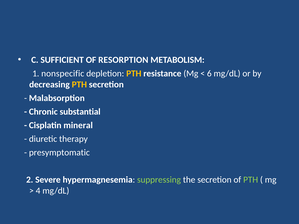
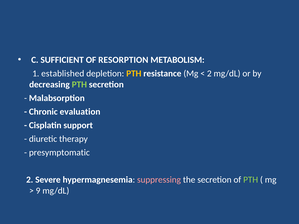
nonspecific: nonspecific -> established (63, 74)
6: 6 -> 2 (209, 74)
PTH colour: yellow -> light green (79, 85)
substantial: substantial -> evaluation (80, 112)
mineral: mineral -> support (78, 125)
suppressing colour: light green -> pink (159, 180)
4: 4 -> 9 (38, 191)
